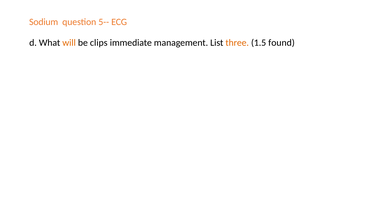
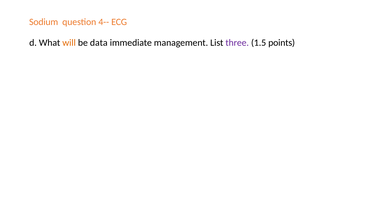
5--: 5-- -> 4-- (104, 22)
clips: clips -> data (99, 43)
three colour: orange -> purple (237, 43)
found: found -> points (282, 43)
